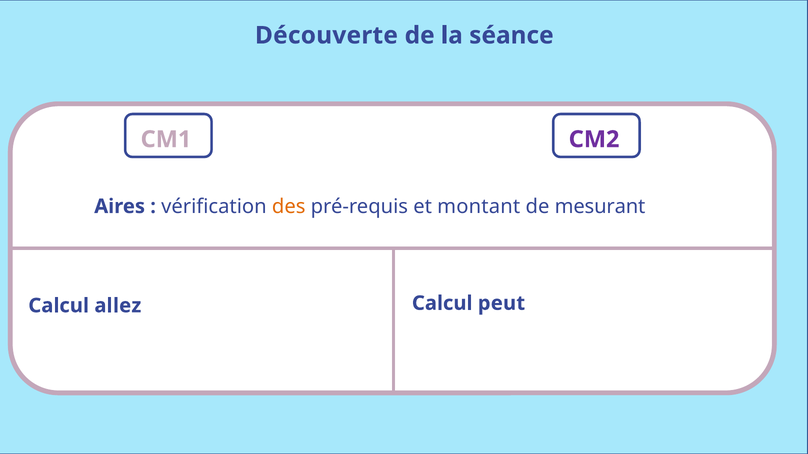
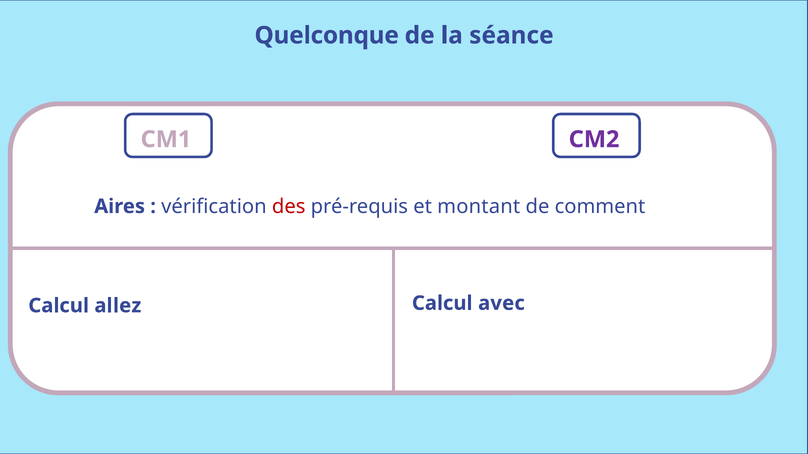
Découverte: Découverte -> Quelconque (327, 35)
des colour: orange -> red (289, 207)
mesurant: mesurant -> comment (600, 207)
peut: peut -> avec (501, 304)
